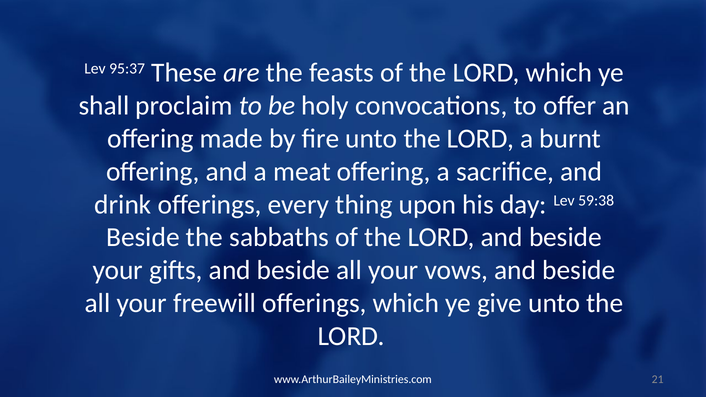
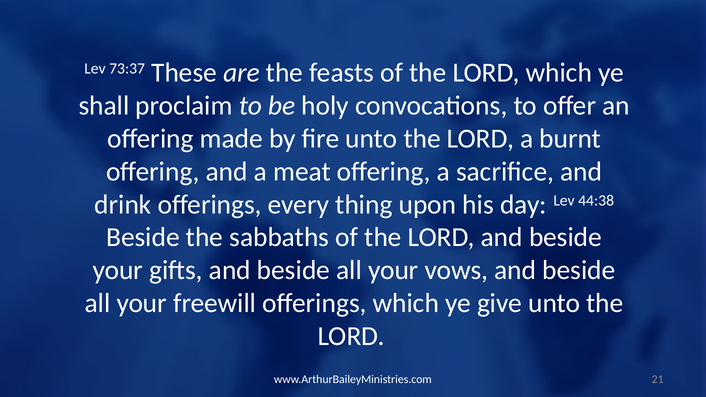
95:37: 95:37 -> 73:37 (127, 69)
59:38: 59:38 -> 44:38 (596, 200)
